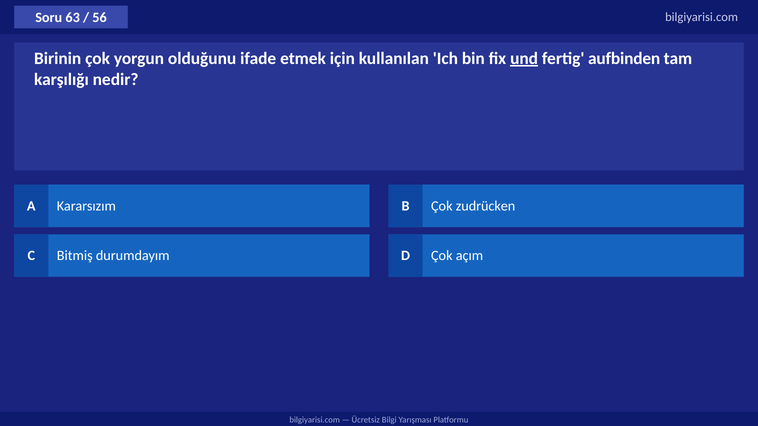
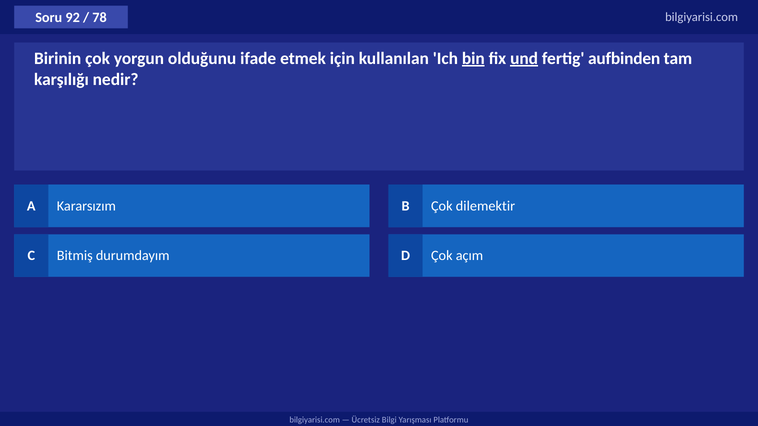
63: 63 -> 92 (73, 17)
56: 56 -> 78 (100, 17)
bin underline: none -> present (473, 58)
zudrücken: zudrücken -> dilemektir (485, 206)
